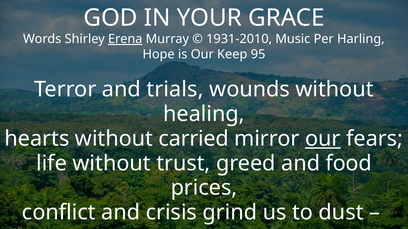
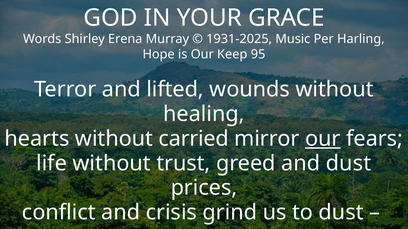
Erena underline: present -> none (125, 39)
1931-2010: 1931-2010 -> 1931-2025 (239, 39)
trials: trials -> lifted (175, 90)
and food: food -> dust (348, 164)
